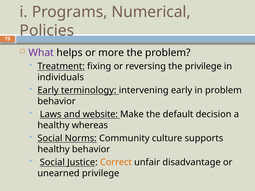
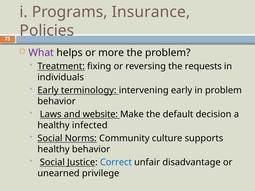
Numerical: Numerical -> Insurance (151, 12)
the privilege: privilege -> requests (203, 66)
whereas: whereas -> infected (90, 125)
Correct colour: orange -> blue (116, 162)
